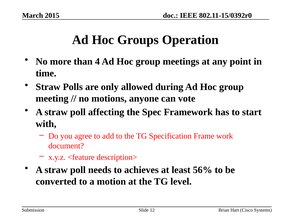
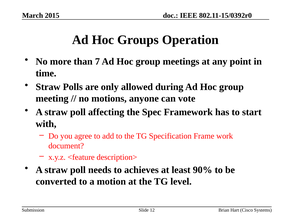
4: 4 -> 7 (97, 61)
56%: 56% -> 90% (203, 169)
